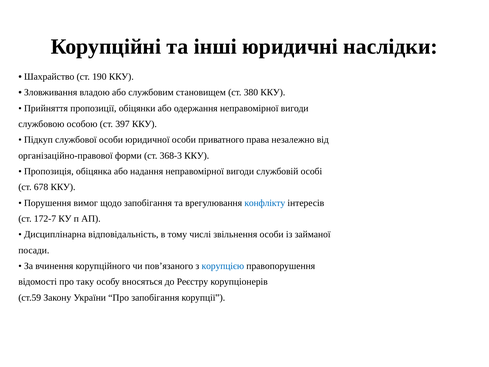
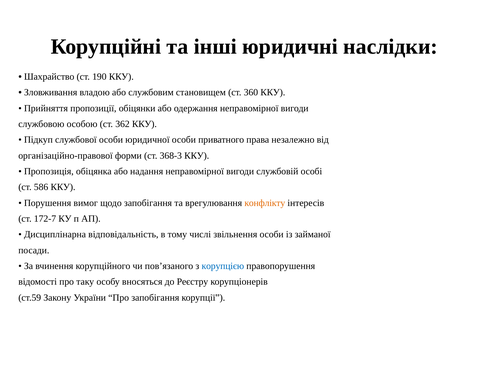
380: 380 -> 360 (251, 92)
397: 397 -> 362 (123, 124)
678: 678 -> 586 (41, 187)
конфлікту colour: blue -> orange (265, 203)
